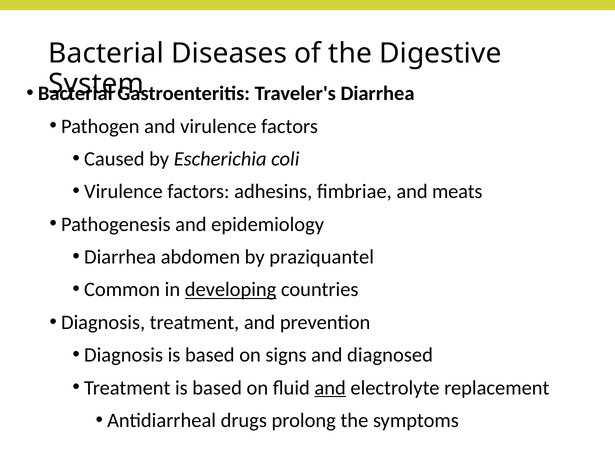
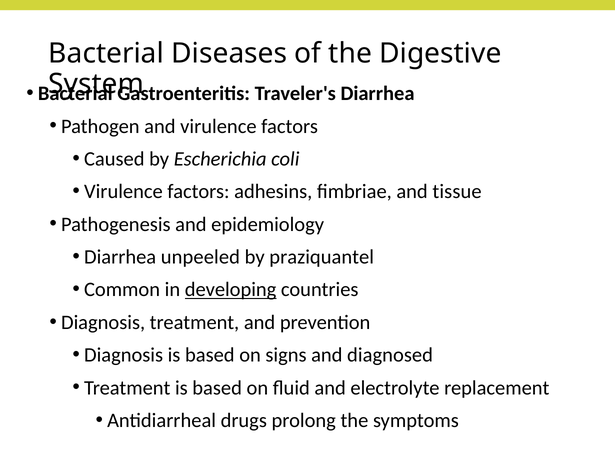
meats: meats -> tissue (457, 192)
abdomen: abdomen -> unpeeled (200, 257)
and underline: present -> none (330, 388)
